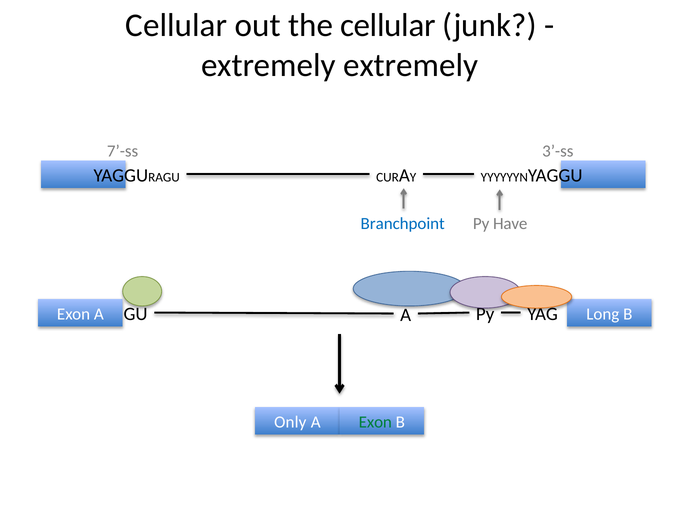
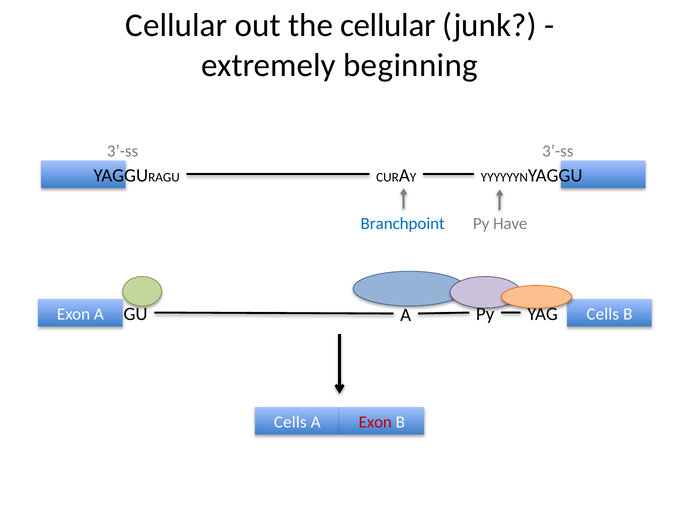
extremely extremely: extremely -> beginning (411, 65)
7’-ss: 7’-ss -> 3’-ss (123, 151)
Long: Long -> Cells (603, 314)
Only: Only -> Cells (290, 422)
Exon colour: green -> red (375, 422)
